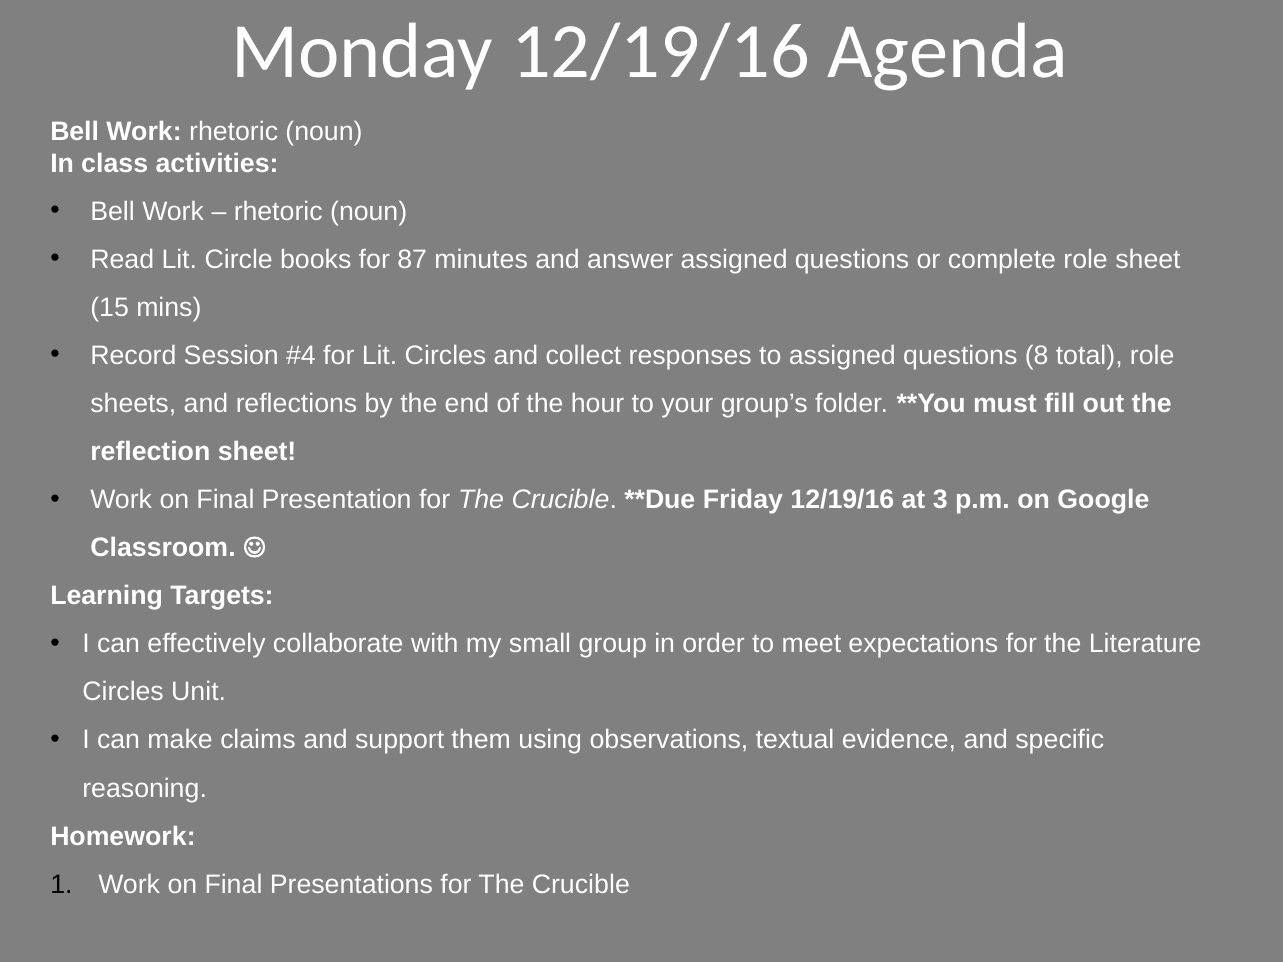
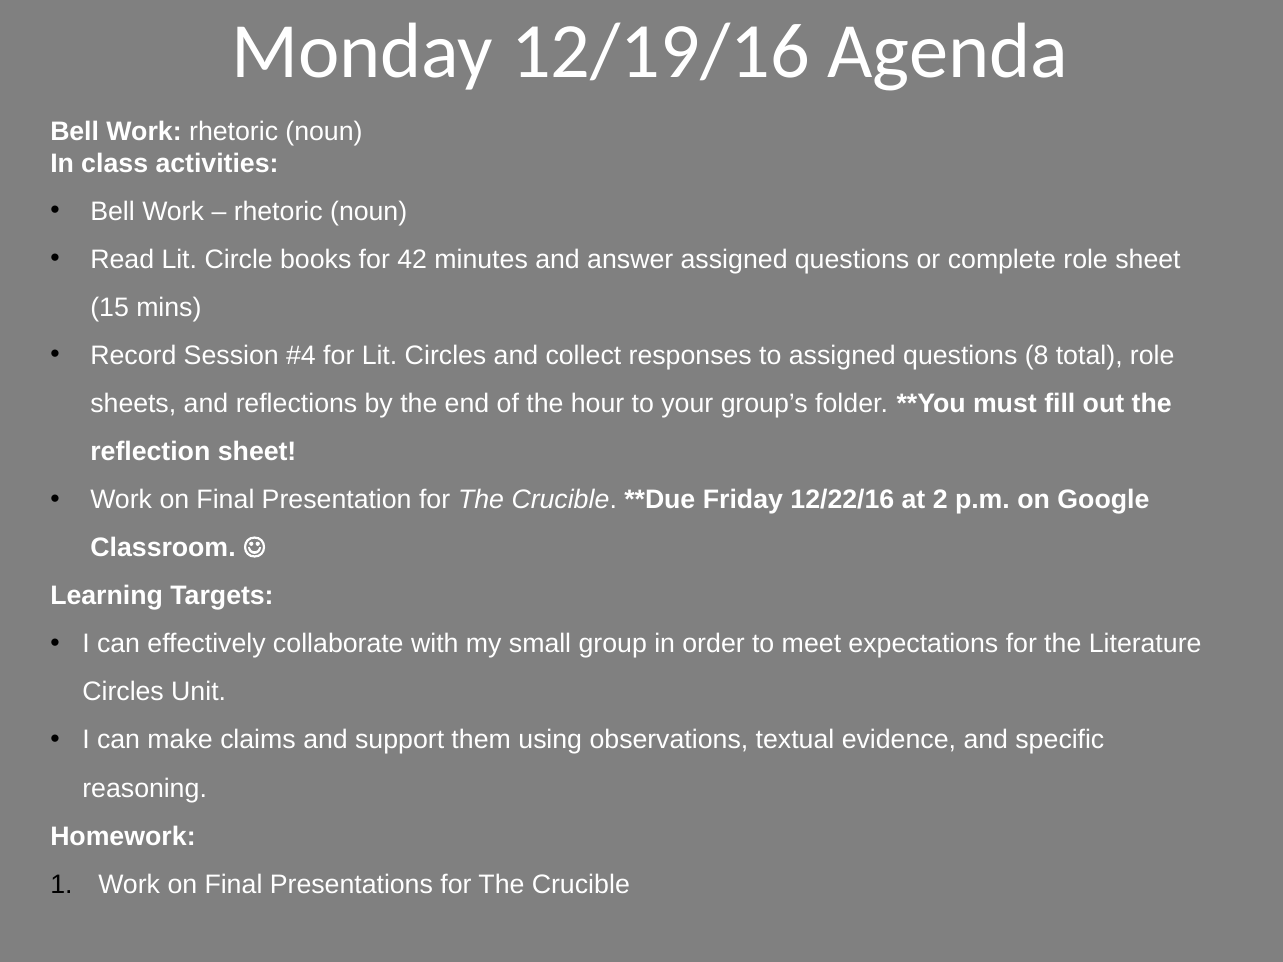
87: 87 -> 42 (412, 260)
Friday 12/19/16: 12/19/16 -> 12/22/16 (842, 500)
3: 3 -> 2 (940, 500)
